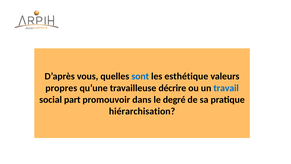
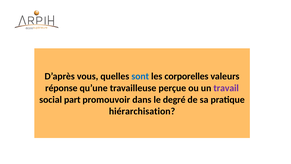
esthétique: esthétique -> corporelles (186, 76)
propres: propres -> réponse (61, 88)
décrire: décrire -> perçue (172, 88)
travail colour: blue -> purple (226, 88)
